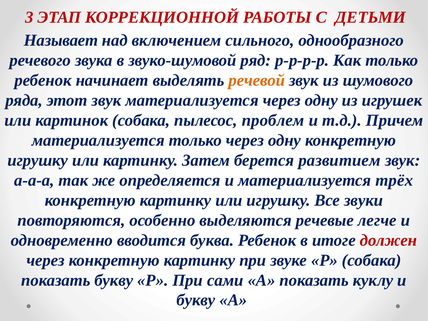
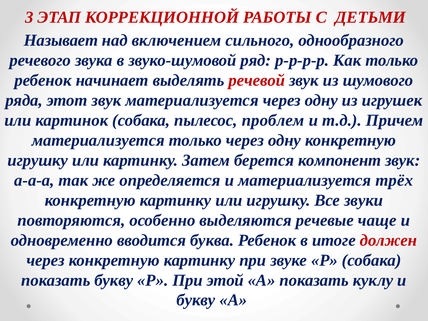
речевой colour: orange -> red (257, 80)
развитием: развитием -> компонент (340, 160)
легче: легче -> чаще (377, 220)
сами: сами -> этой (225, 280)
